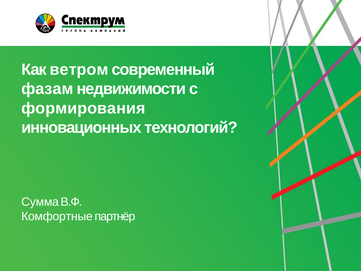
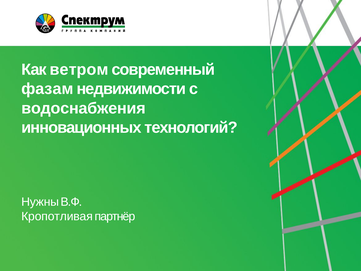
формирования: формирования -> водоснабжения (84, 108)
Сумма: Сумма -> Нужны (40, 202)
Комфортные: Комфортные -> Кропотливая (57, 216)
